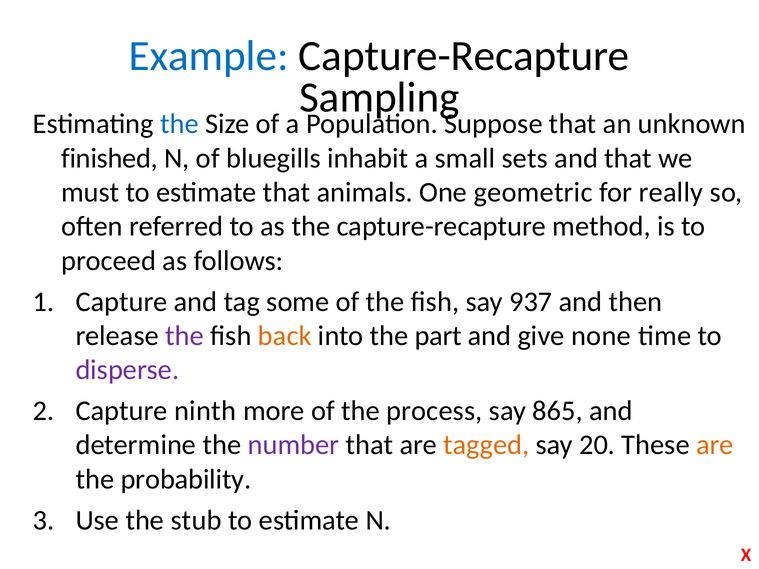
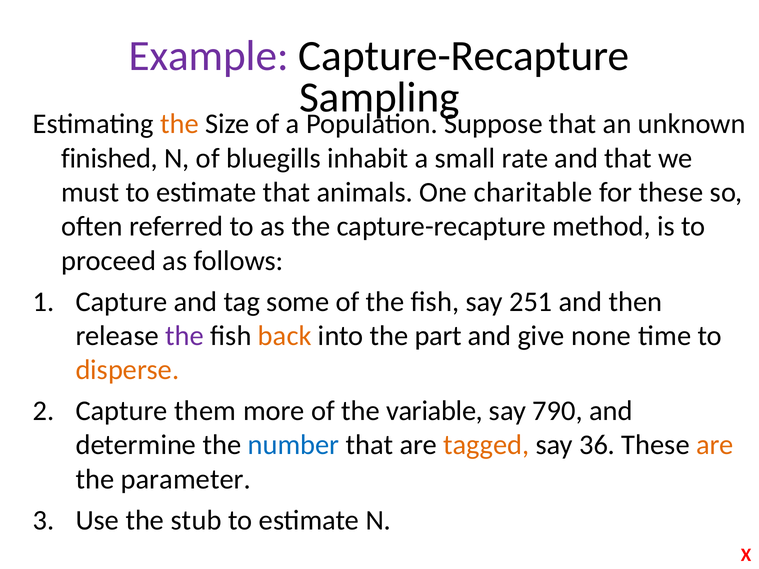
Example colour: blue -> purple (209, 56)
the colour: blue -> orange (179, 124)
sets: sets -> rate (525, 158)
geometric: geometric -> charitable (533, 192)
for really: really -> these (671, 192)
937: 937 -> 251 (531, 302)
disperse colour: purple -> orange (127, 370)
ninth: ninth -> them (205, 411)
process: process -> variable (435, 411)
865: 865 -> 790 (558, 411)
number colour: purple -> blue (293, 445)
20: 20 -> 36 (597, 445)
probability: probability -> parameter (186, 479)
